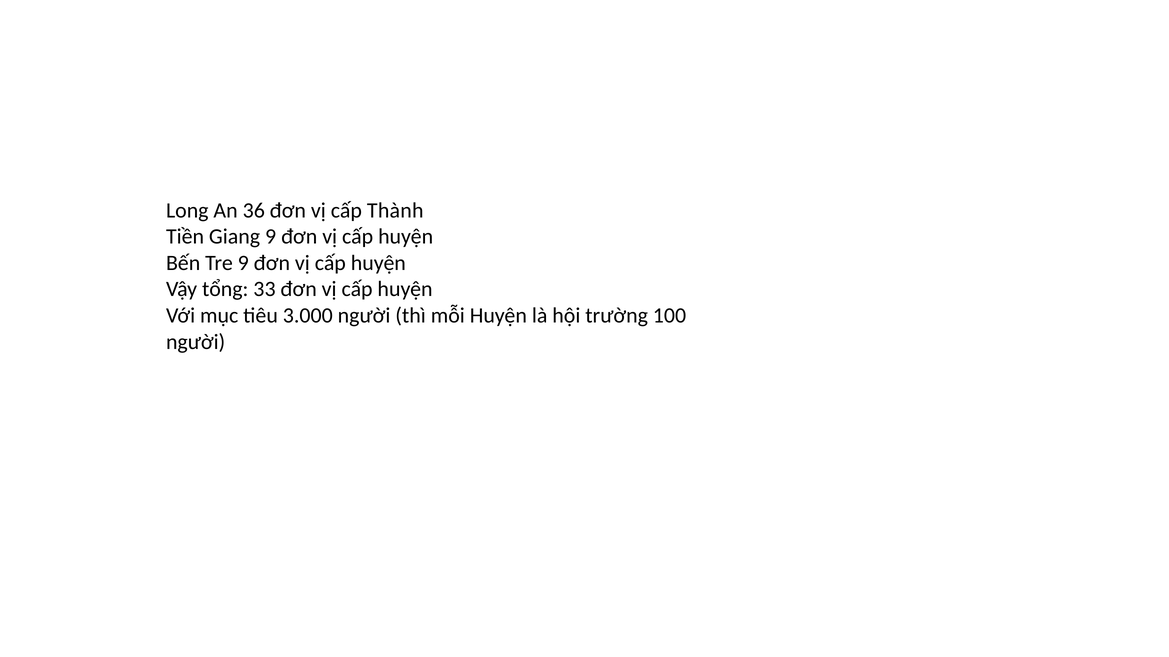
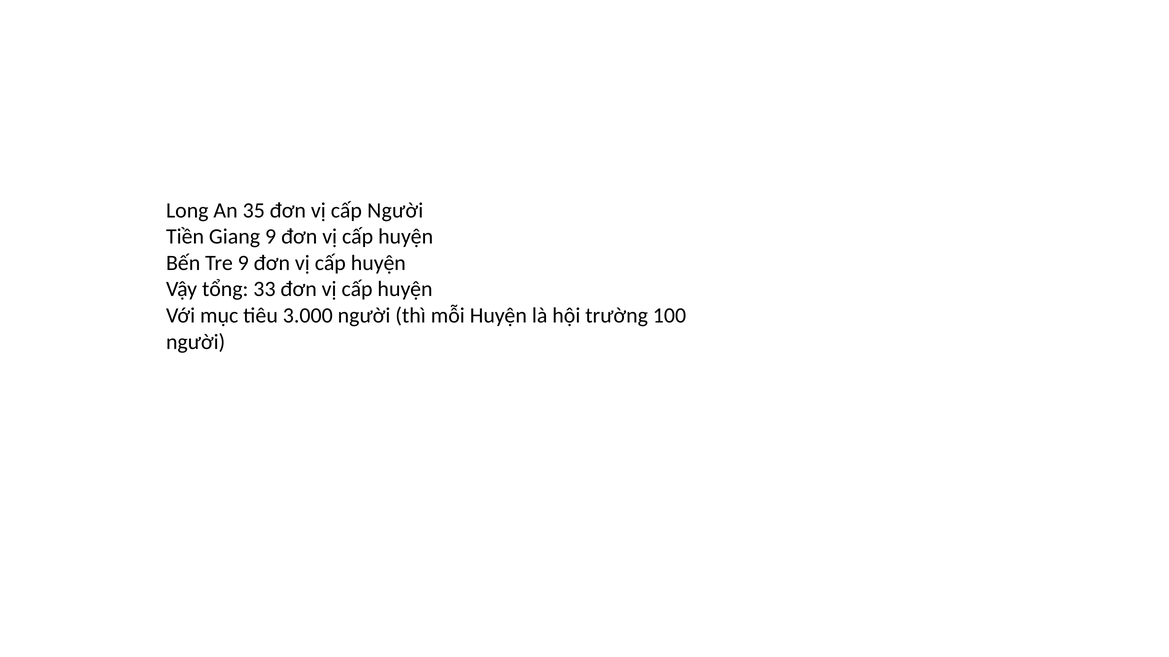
36: 36 -> 35 (254, 211)
cấp Thành: Thành -> Người (395, 211)
